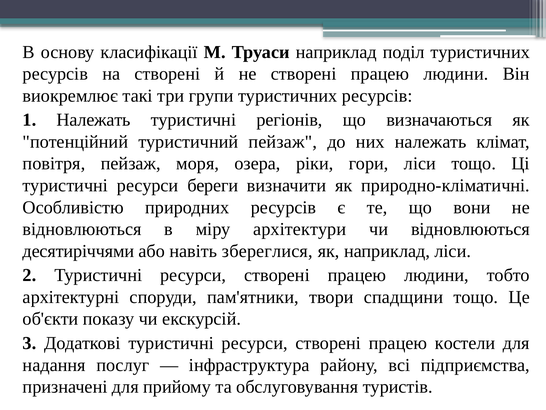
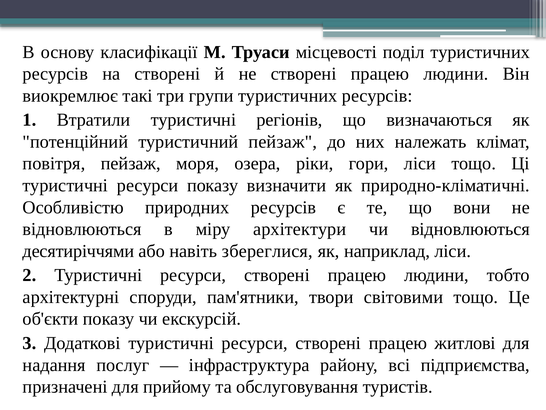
Труаси наприклад: наприклад -> місцевості (336, 52)
1 Належать: Належать -> Втратили (94, 120)
ресурси береги: береги -> показу (213, 185)
спадщини: спадщини -> світовими (404, 297)
костели: костели -> житлові (465, 343)
